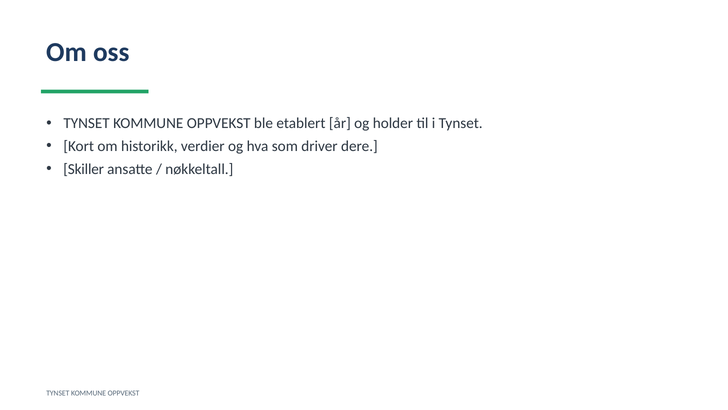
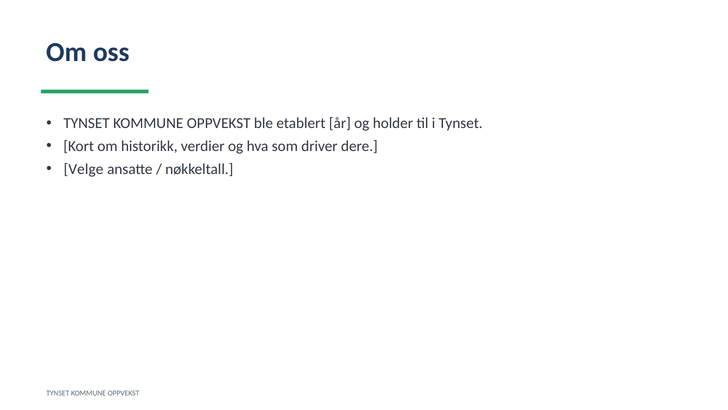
Skiller: Skiller -> Velge (84, 169)
